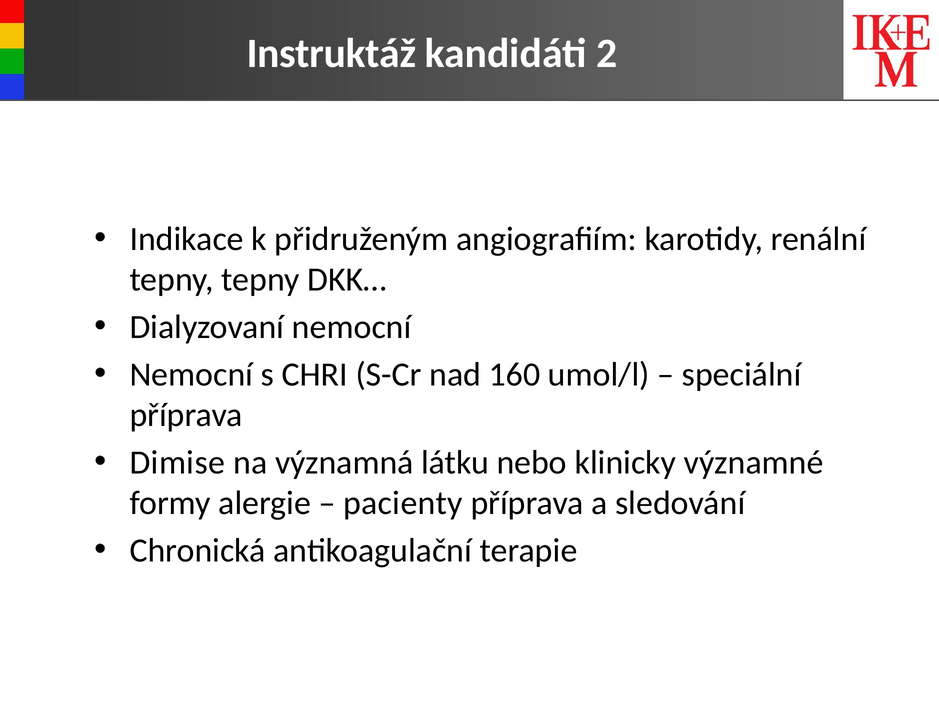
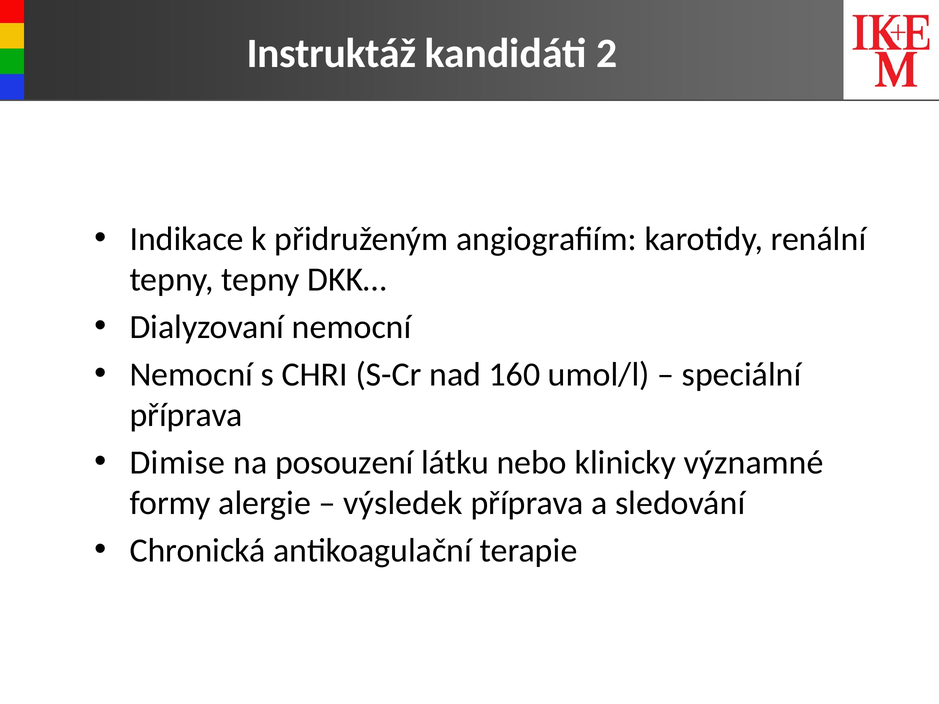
významná: významná -> posouzení (344, 463)
pacienty: pacienty -> výsledek (403, 503)
